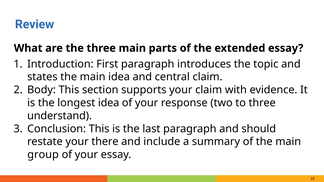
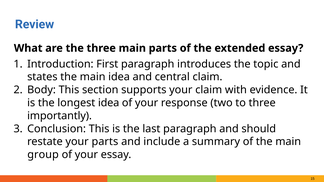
understand: understand -> importantly (60, 116)
your there: there -> parts (105, 142)
